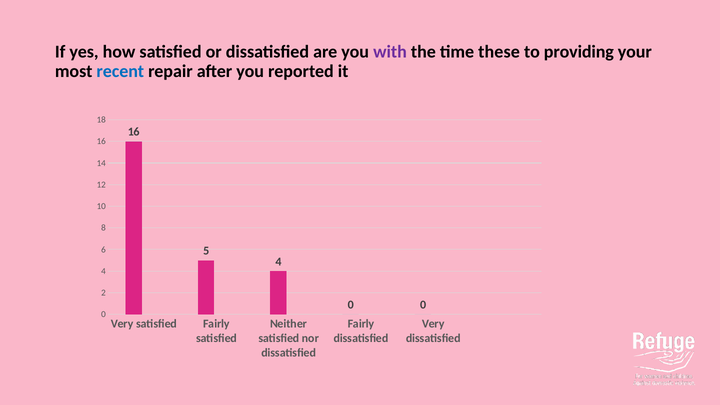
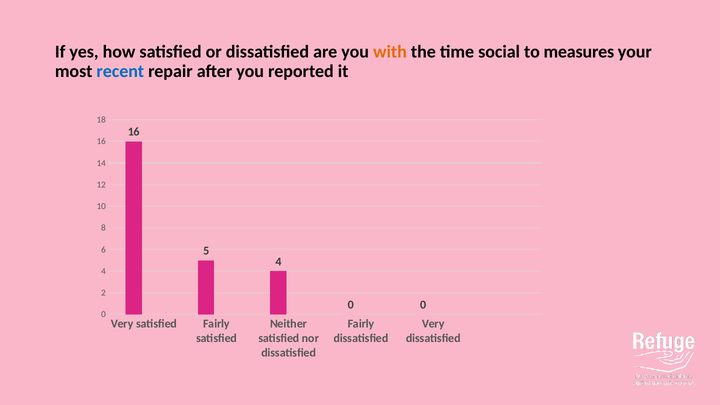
with colour: purple -> orange (390, 52)
these: these -> social (499, 52)
providing: providing -> measures (579, 52)
